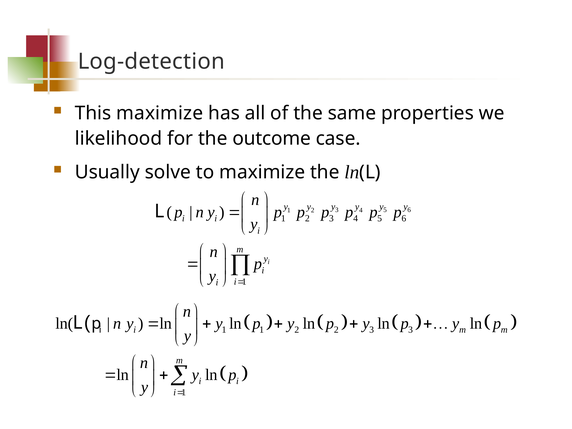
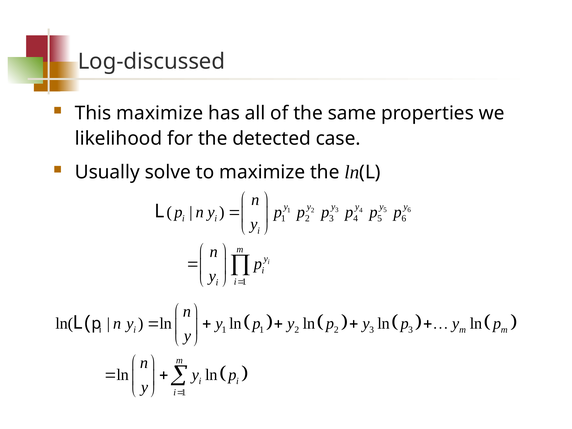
Log-detection: Log-detection -> Log-discussed (151, 62)
outcome: outcome -> detected (272, 138)
